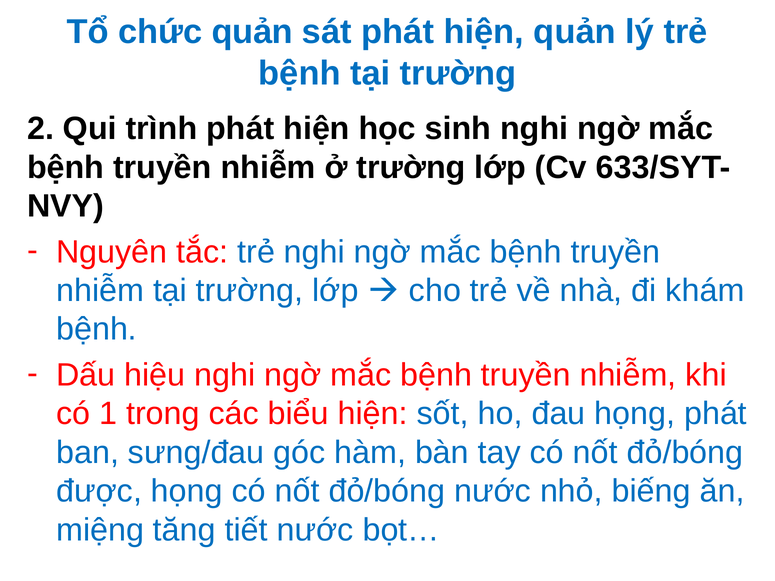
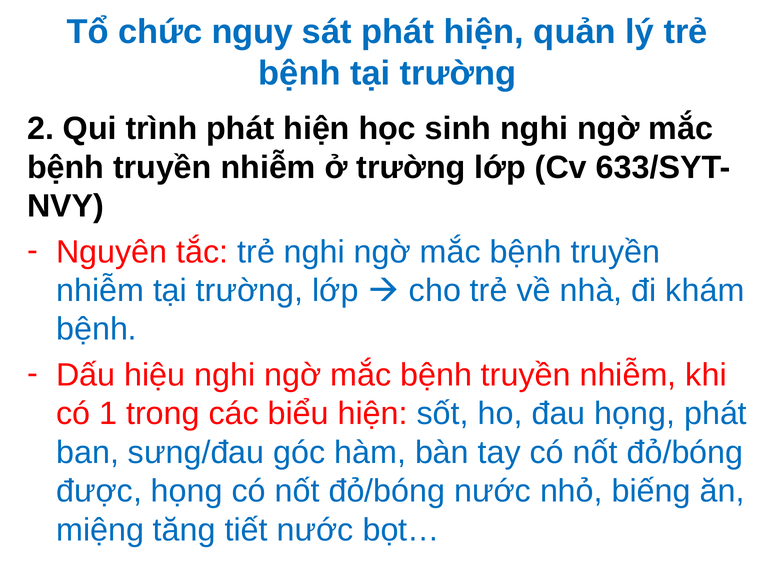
chức quản: quản -> nguy (252, 32)
